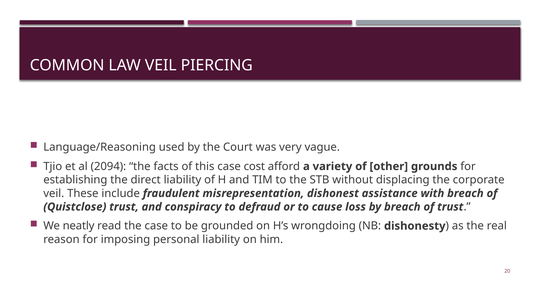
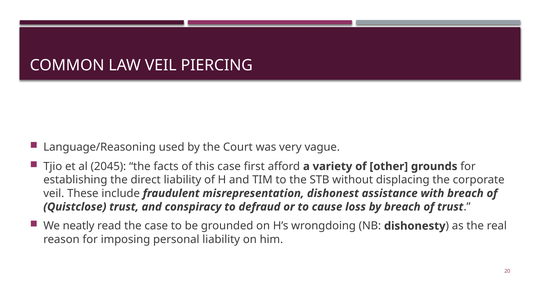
2094: 2094 -> 2045 (108, 167)
cost: cost -> first (254, 167)
